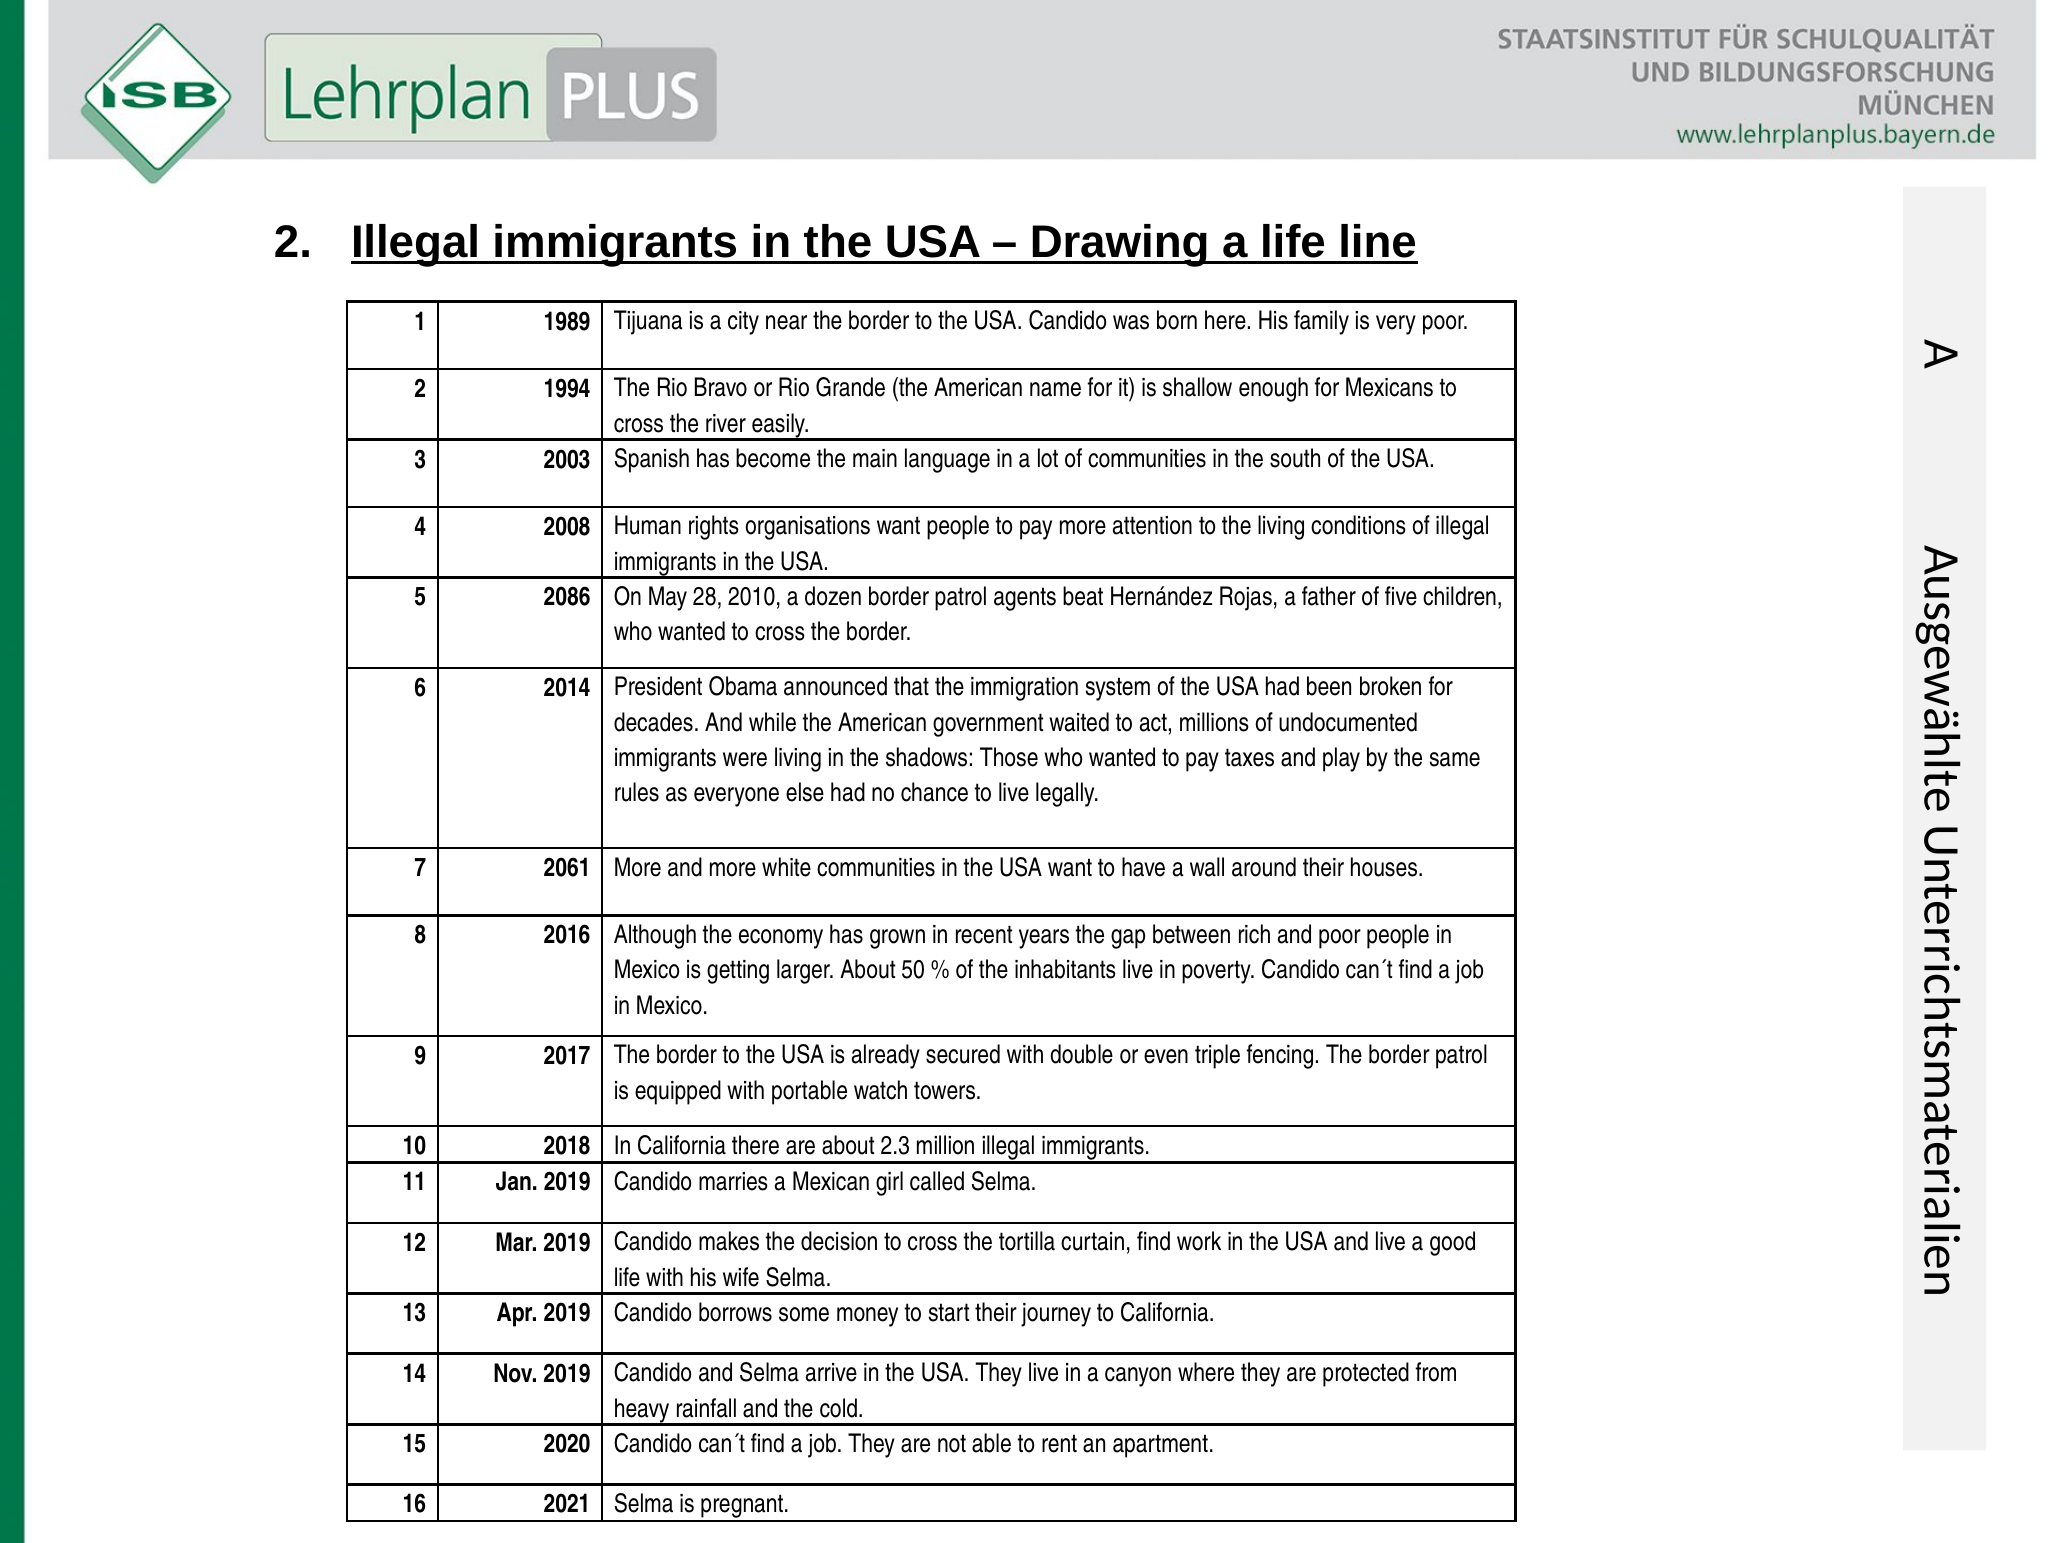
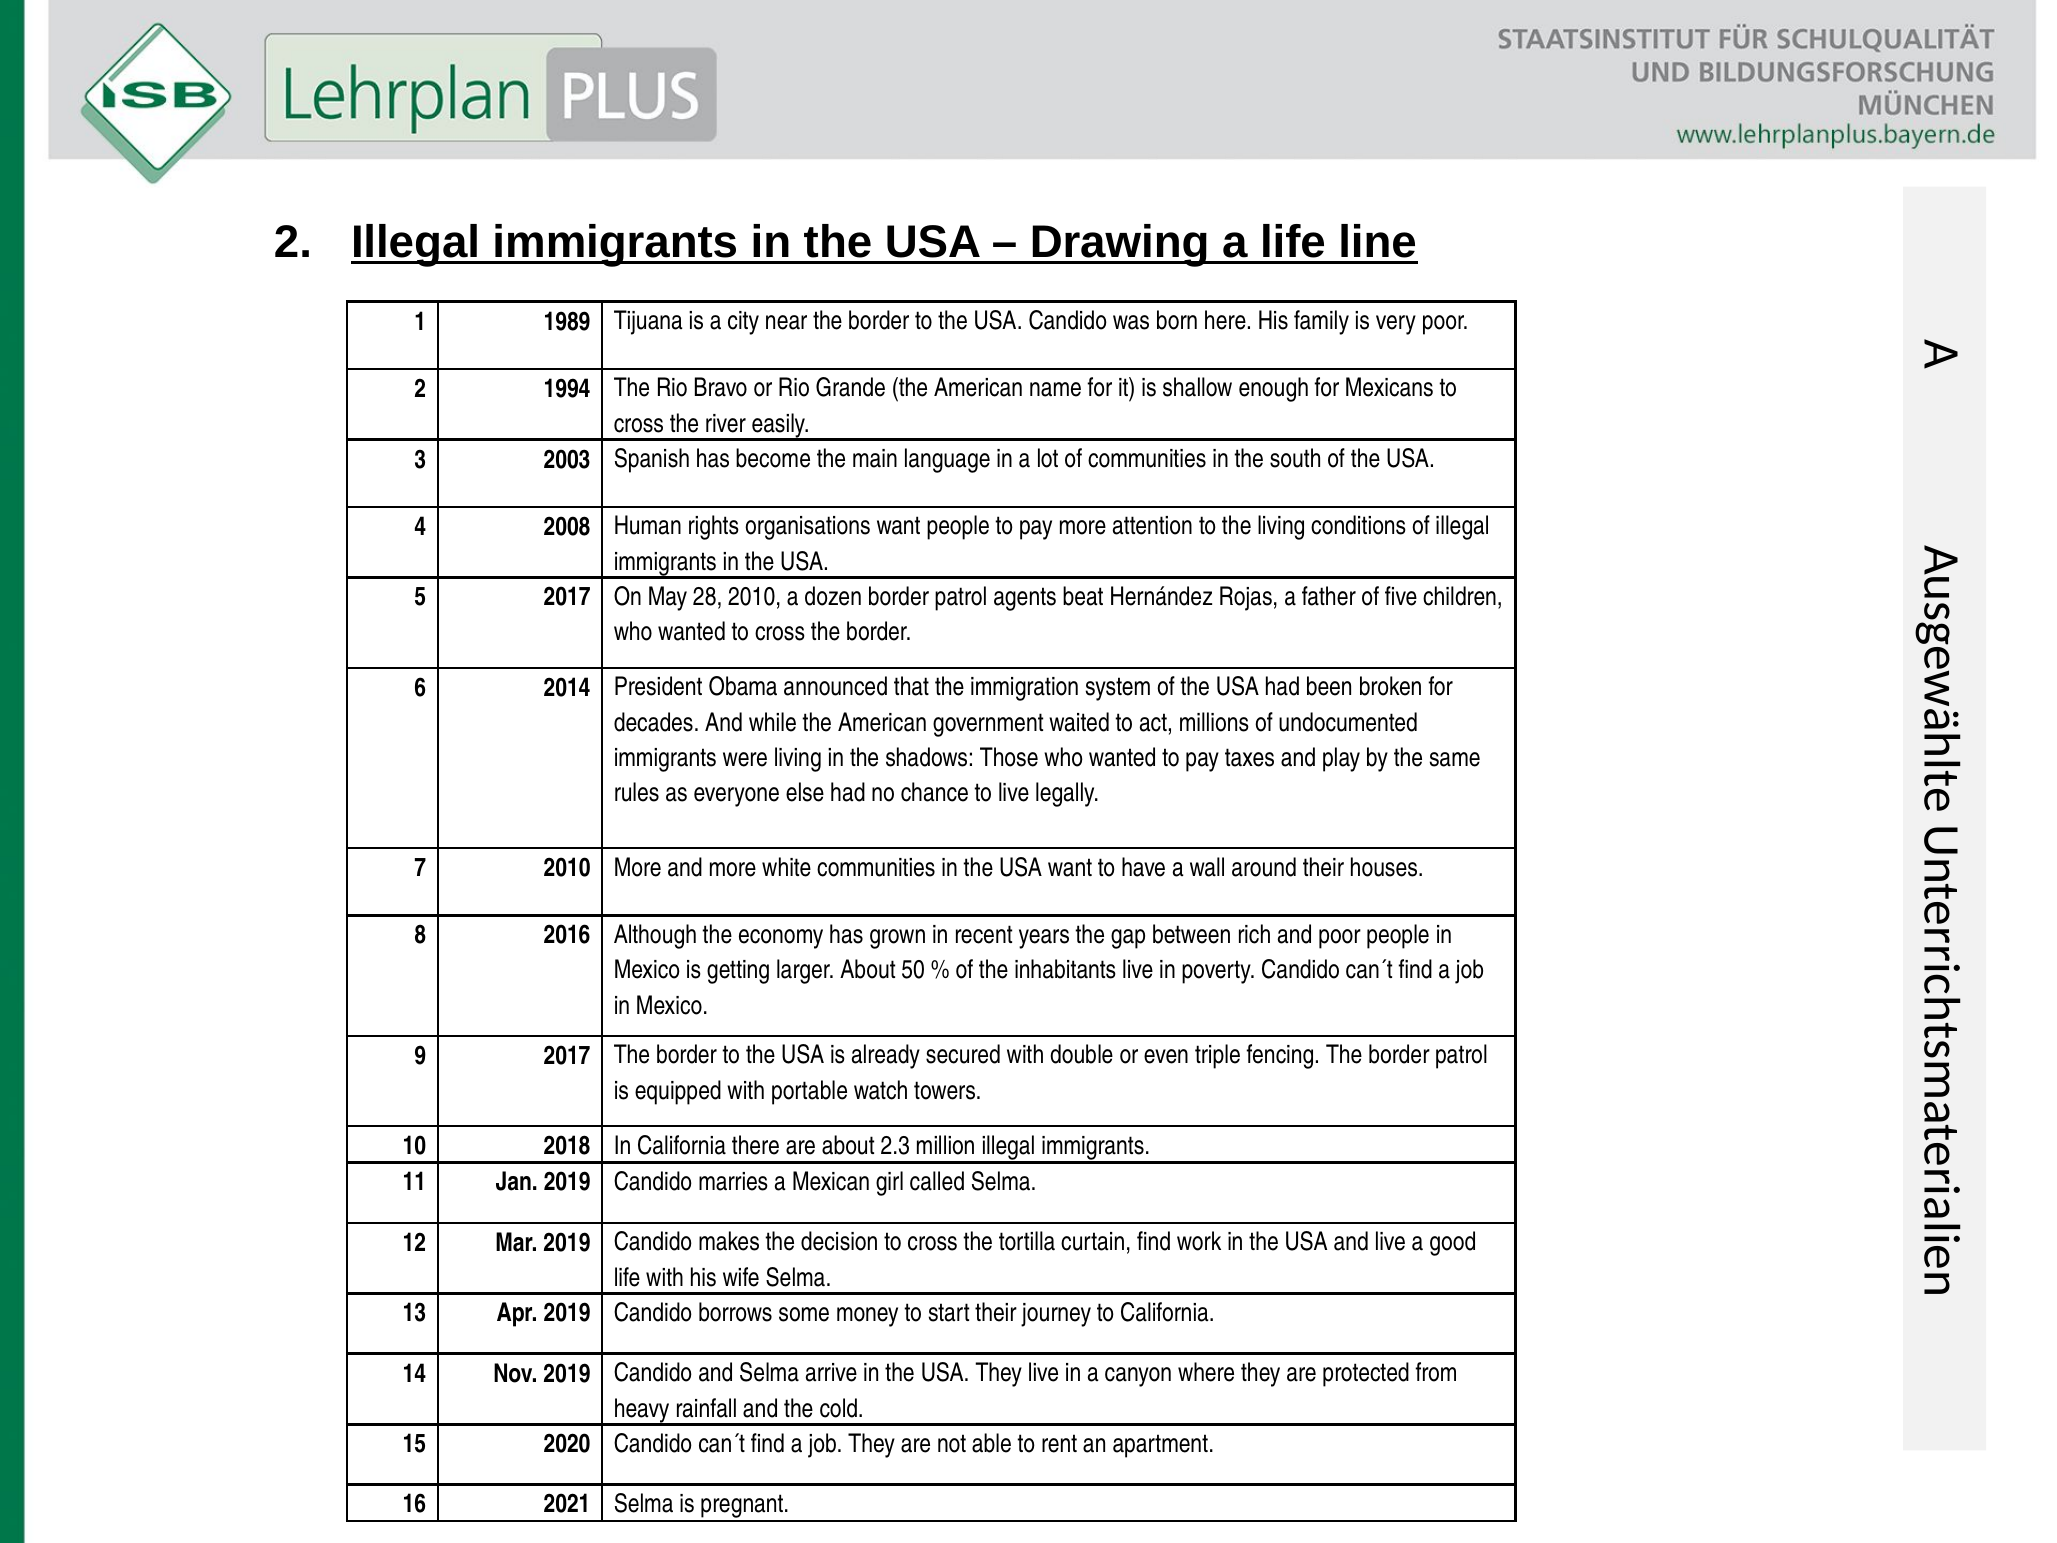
5 2086: 2086 -> 2017 (567, 597)
7 2061: 2061 -> 2010 (567, 868)
